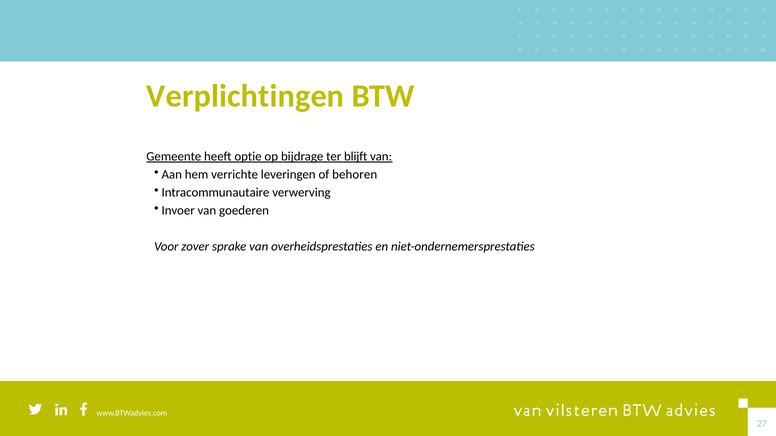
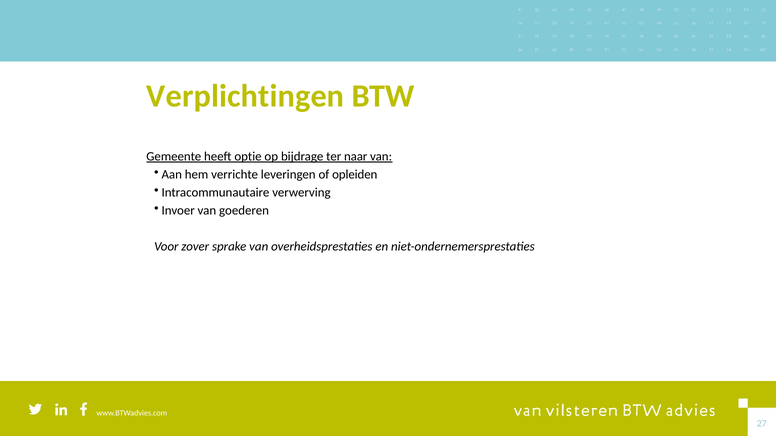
blijft: blijft -> naar (356, 156)
behoren: behoren -> opleiden (355, 175)
